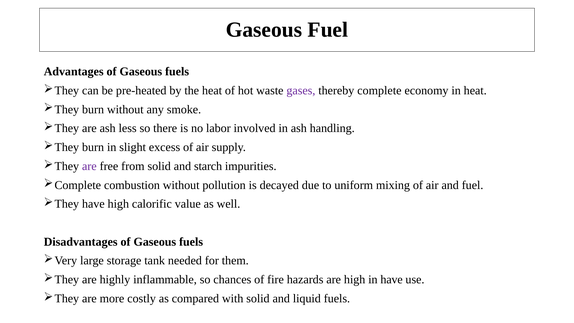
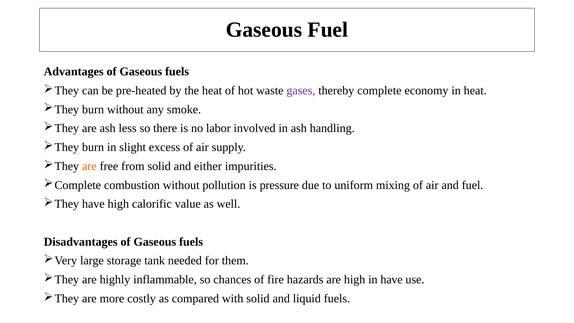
are colour: purple -> orange (89, 166)
starch: starch -> either (208, 166)
decayed: decayed -> pressure (279, 185)
